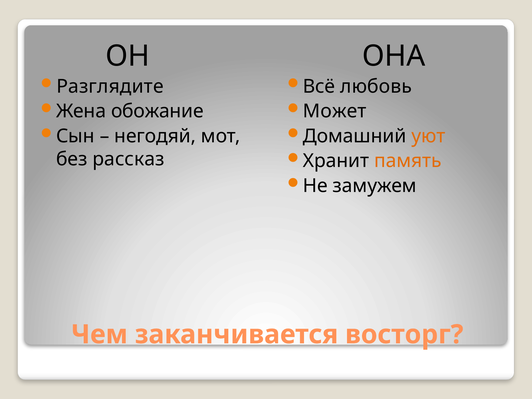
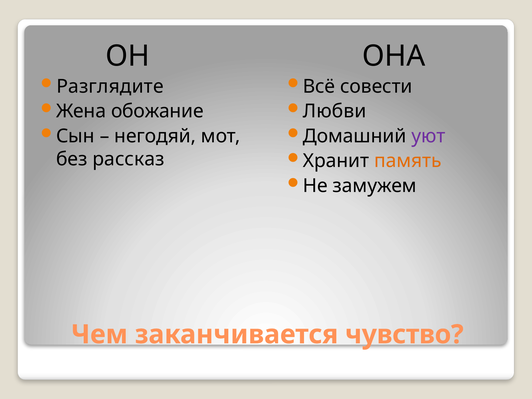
любовь: любовь -> совести (376, 86)
Может: Может -> Любви (335, 111)
уют colour: orange -> purple (428, 136)
восторг: восторг -> чувство (404, 335)
